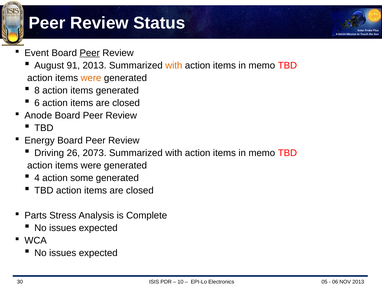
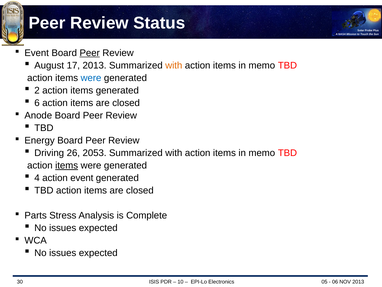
91: 91 -> 17 (73, 65)
were colour: orange -> blue (91, 78)
8: 8 -> 2 (37, 90)
2073: 2073 -> 2053 (95, 153)
items underline: none -> present (67, 165)
action some: some -> event (82, 178)
